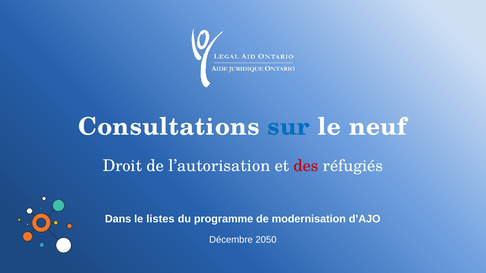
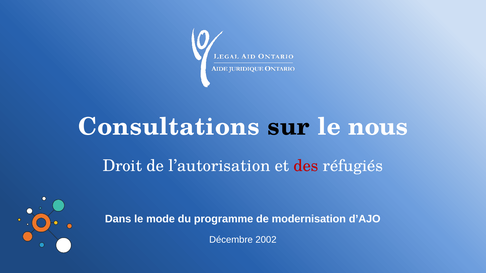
sur colour: blue -> black (289, 127)
neuf: neuf -> nous (378, 127)
listes: listes -> mode (161, 219)
2050: 2050 -> 2002 (266, 240)
